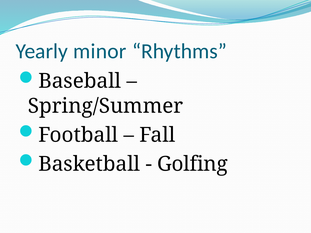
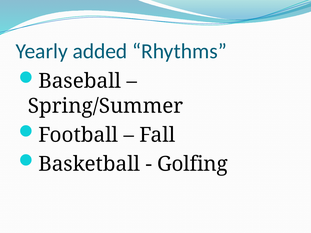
minor: minor -> added (100, 51)
